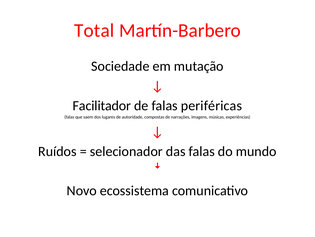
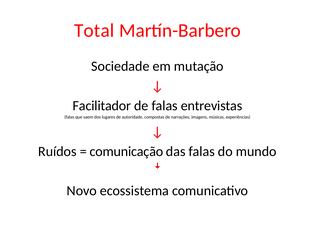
periféricas: periféricas -> entrevistas (212, 105)
selecionador: selecionador -> comunicação (126, 151)
